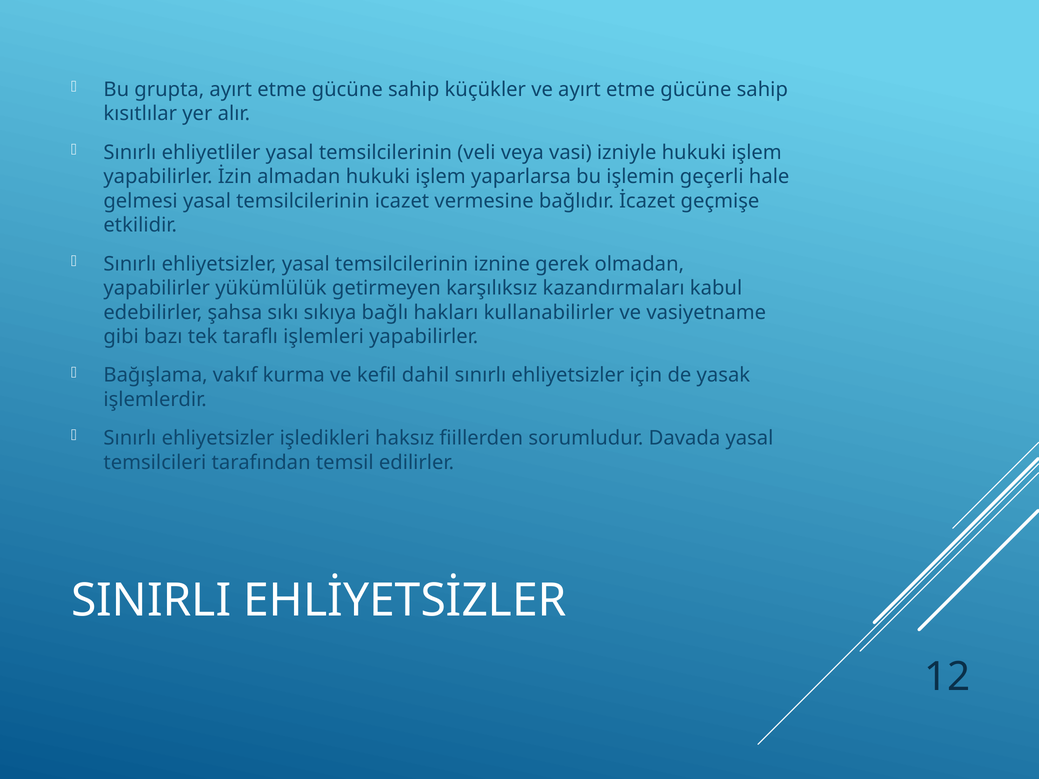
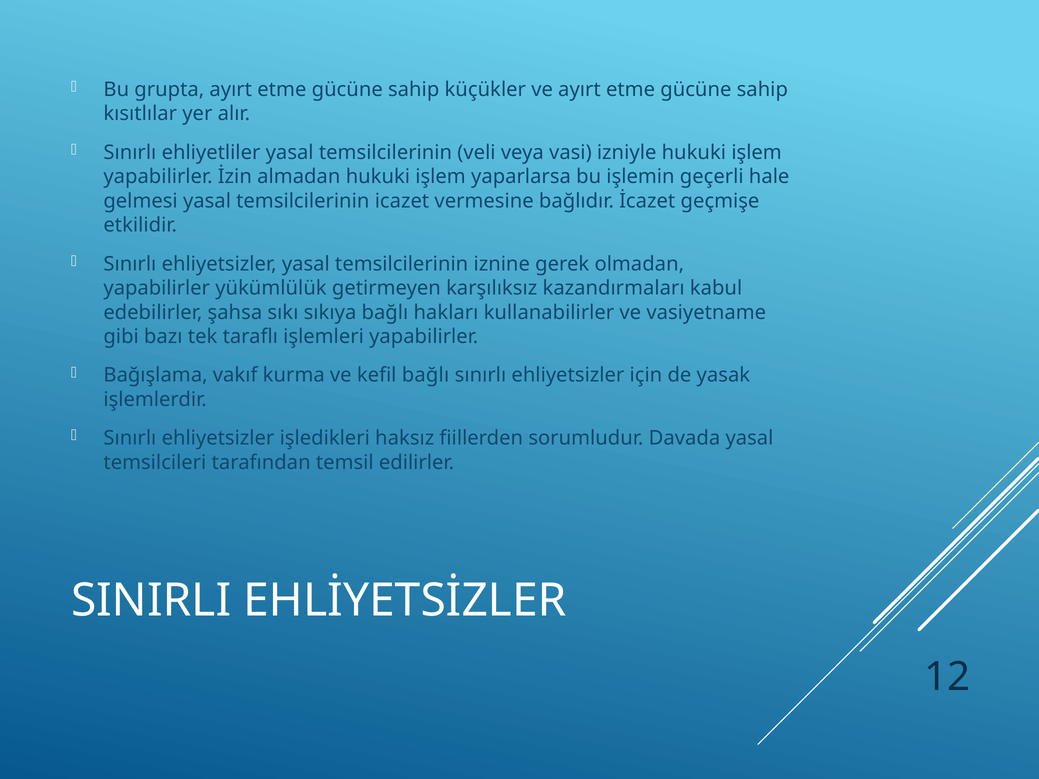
kefil dahil: dahil -> bağlı (426, 375)
